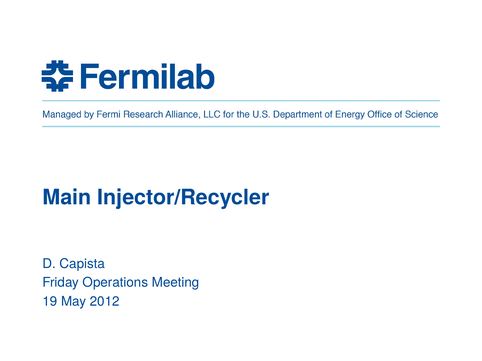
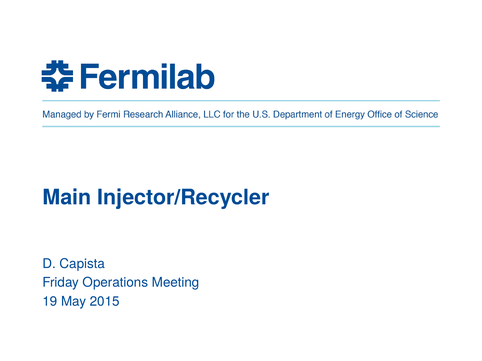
2012: 2012 -> 2015 (105, 302)
